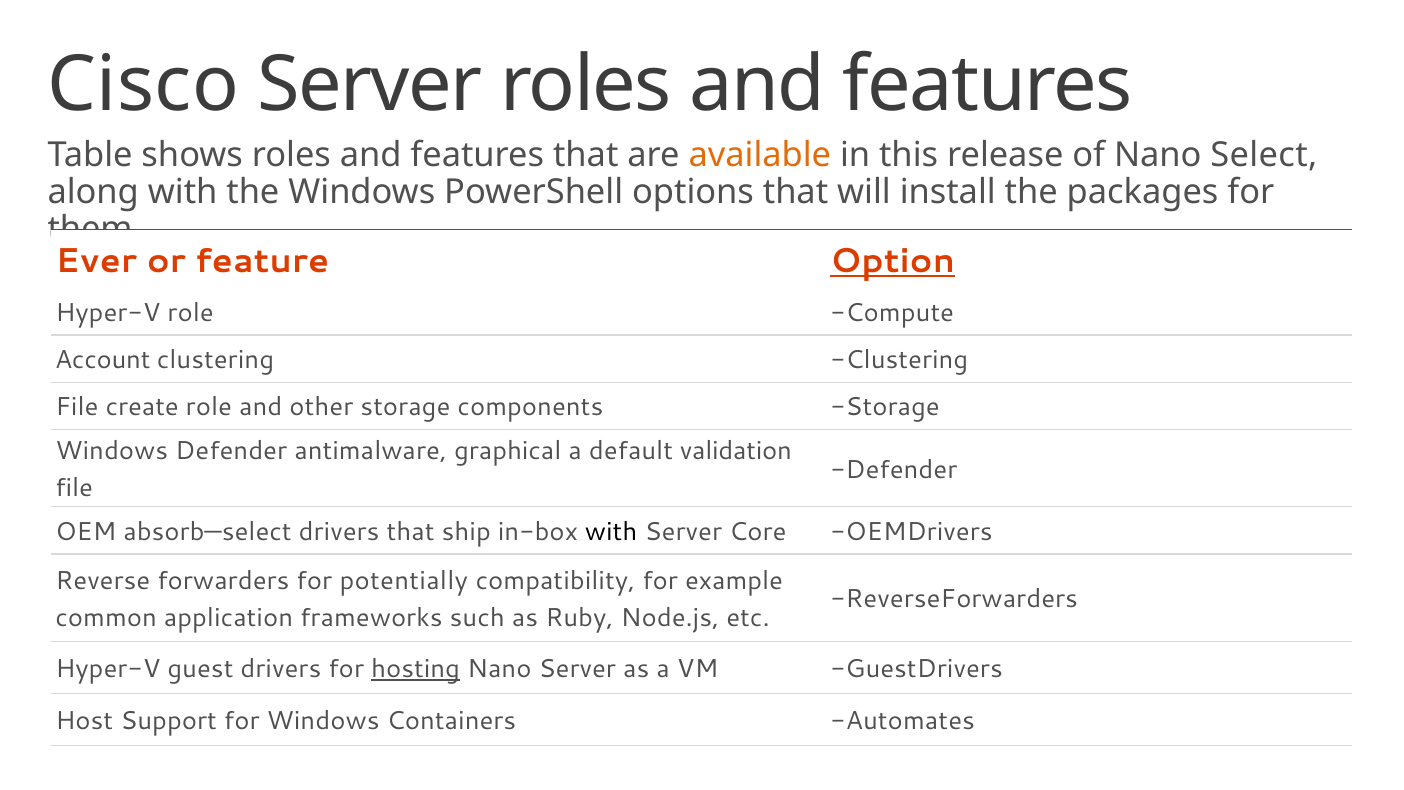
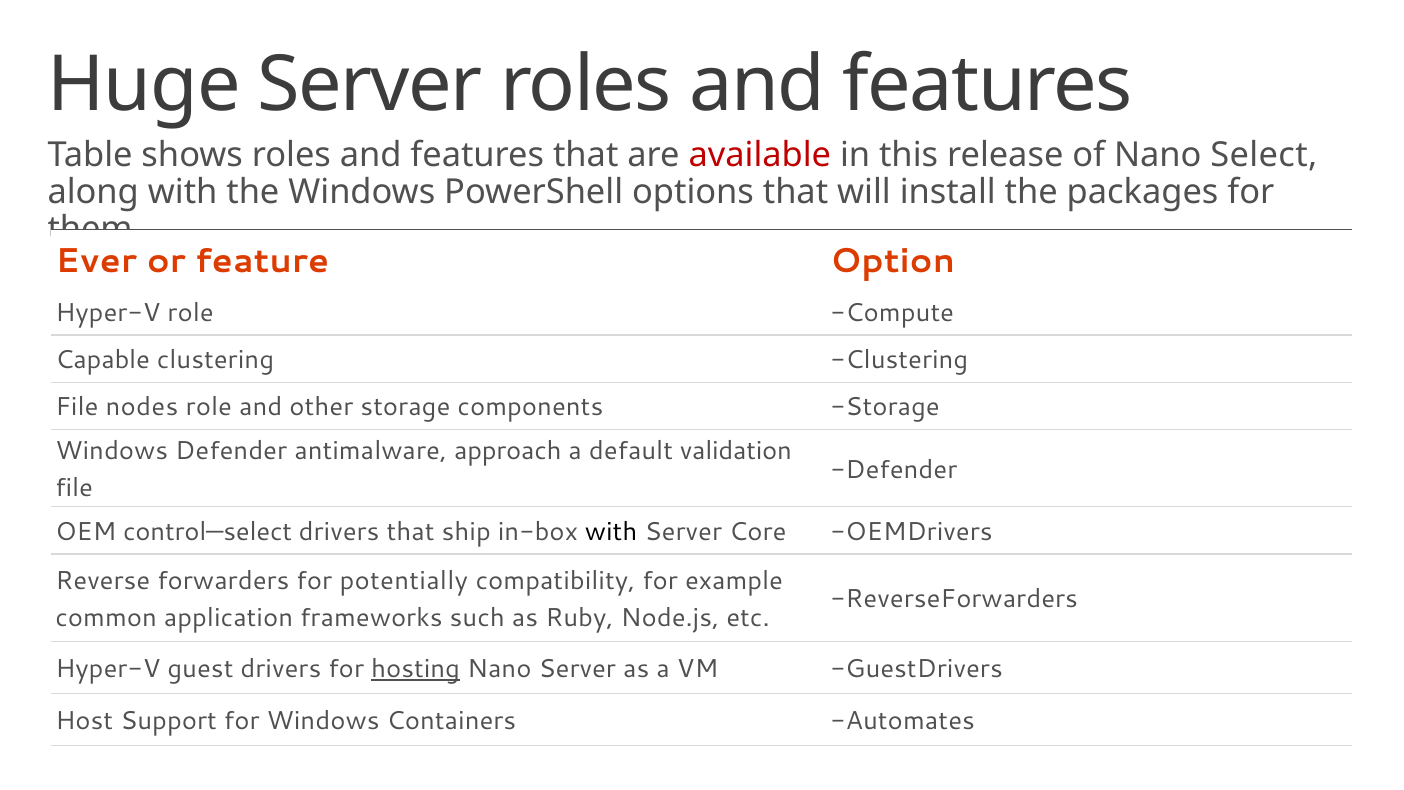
Cisco: Cisco -> Huge (144, 85)
available colour: orange -> red (760, 155)
Option underline: present -> none (893, 261)
Account: Account -> Capable (103, 360)
create: create -> nodes (142, 407)
graphical: graphical -> approach (508, 451)
absorb—select: absorb—select -> control—select (208, 532)
